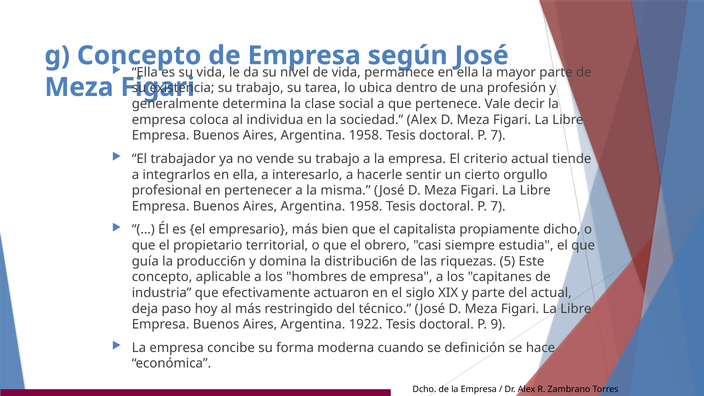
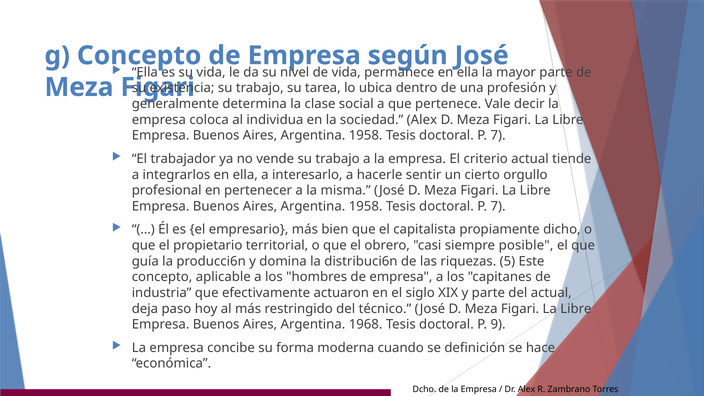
estudia: estudia -> posible (526, 245)
1922: 1922 -> 1968 (366, 325)
